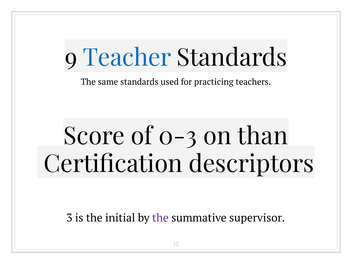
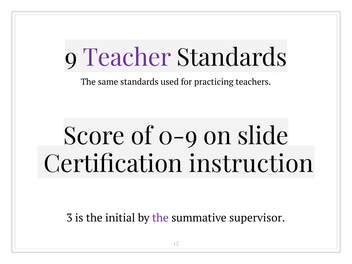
Teacher colour: blue -> purple (127, 58)
0-3: 0-3 -> 0-9 (178, 136)
than: than -> slide (263, 136)
descriptors: descriptors -> instruction (251, 164)
